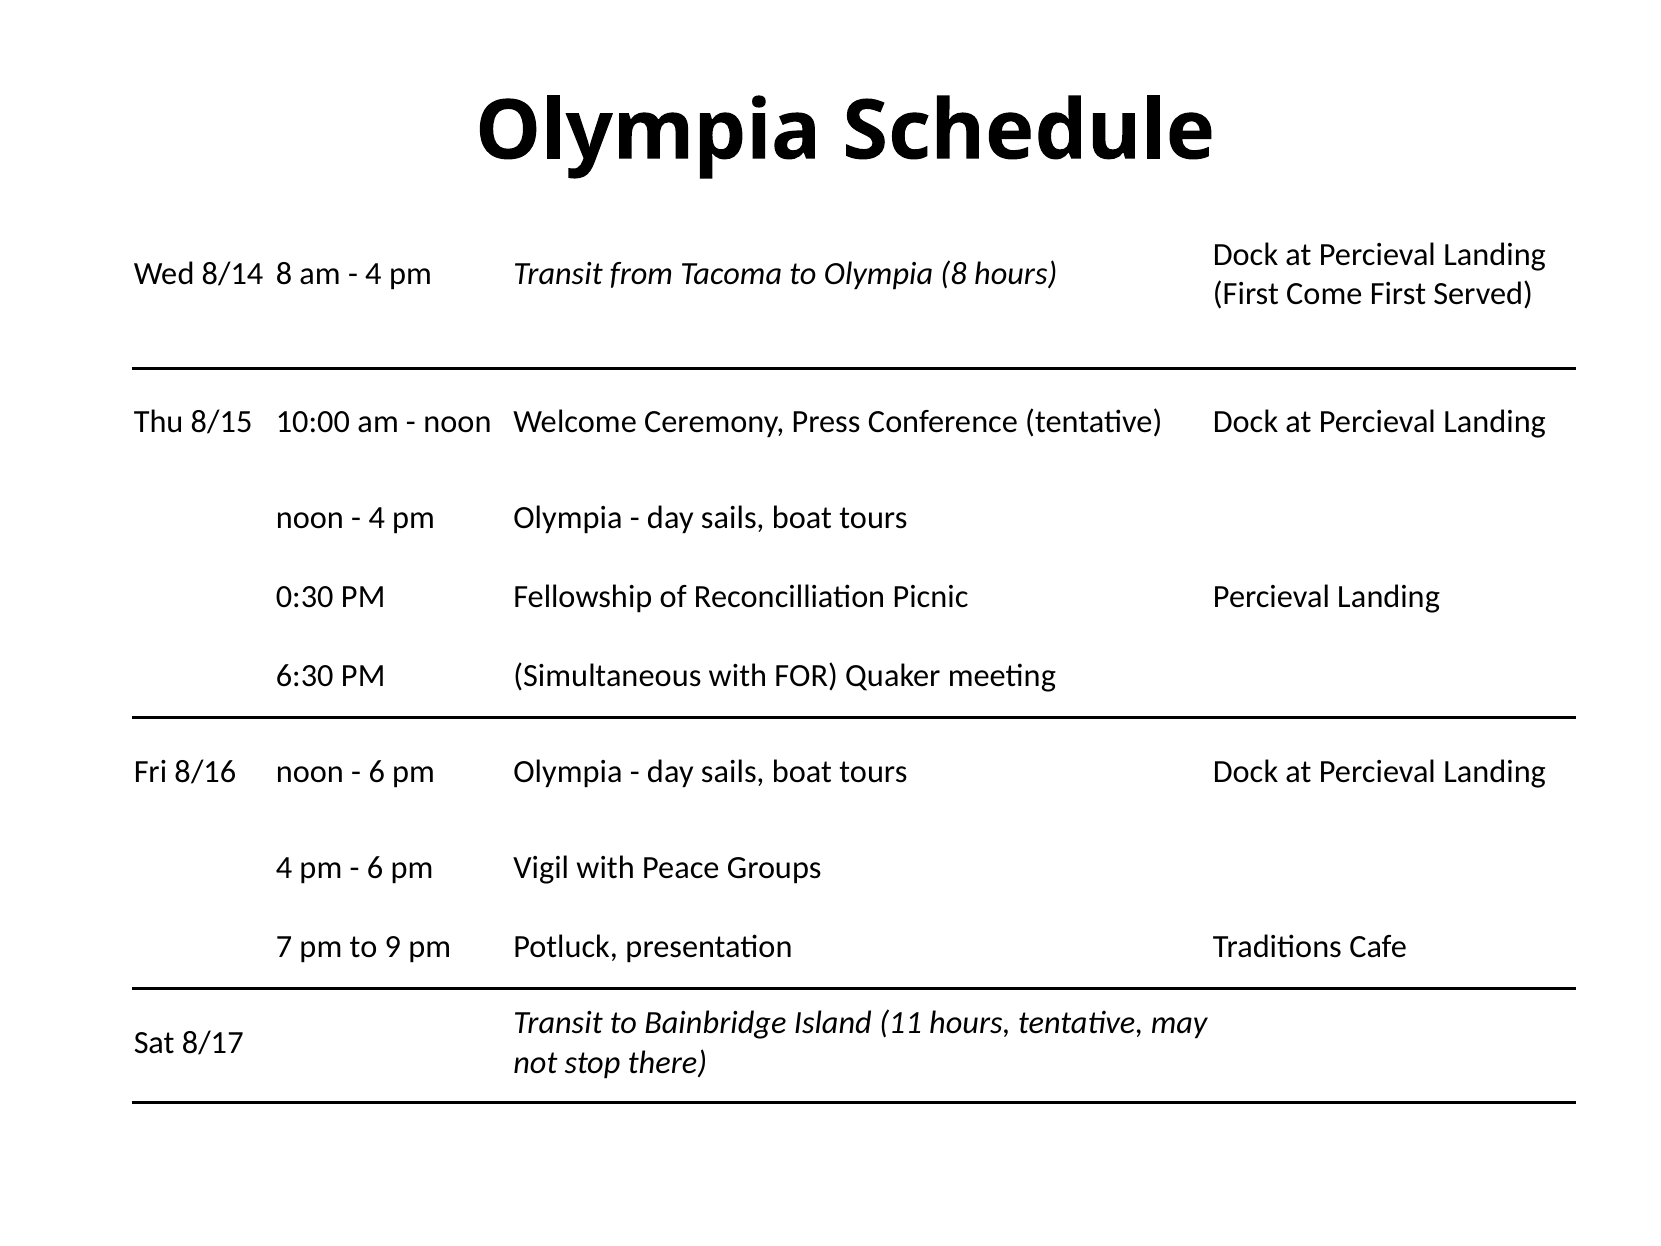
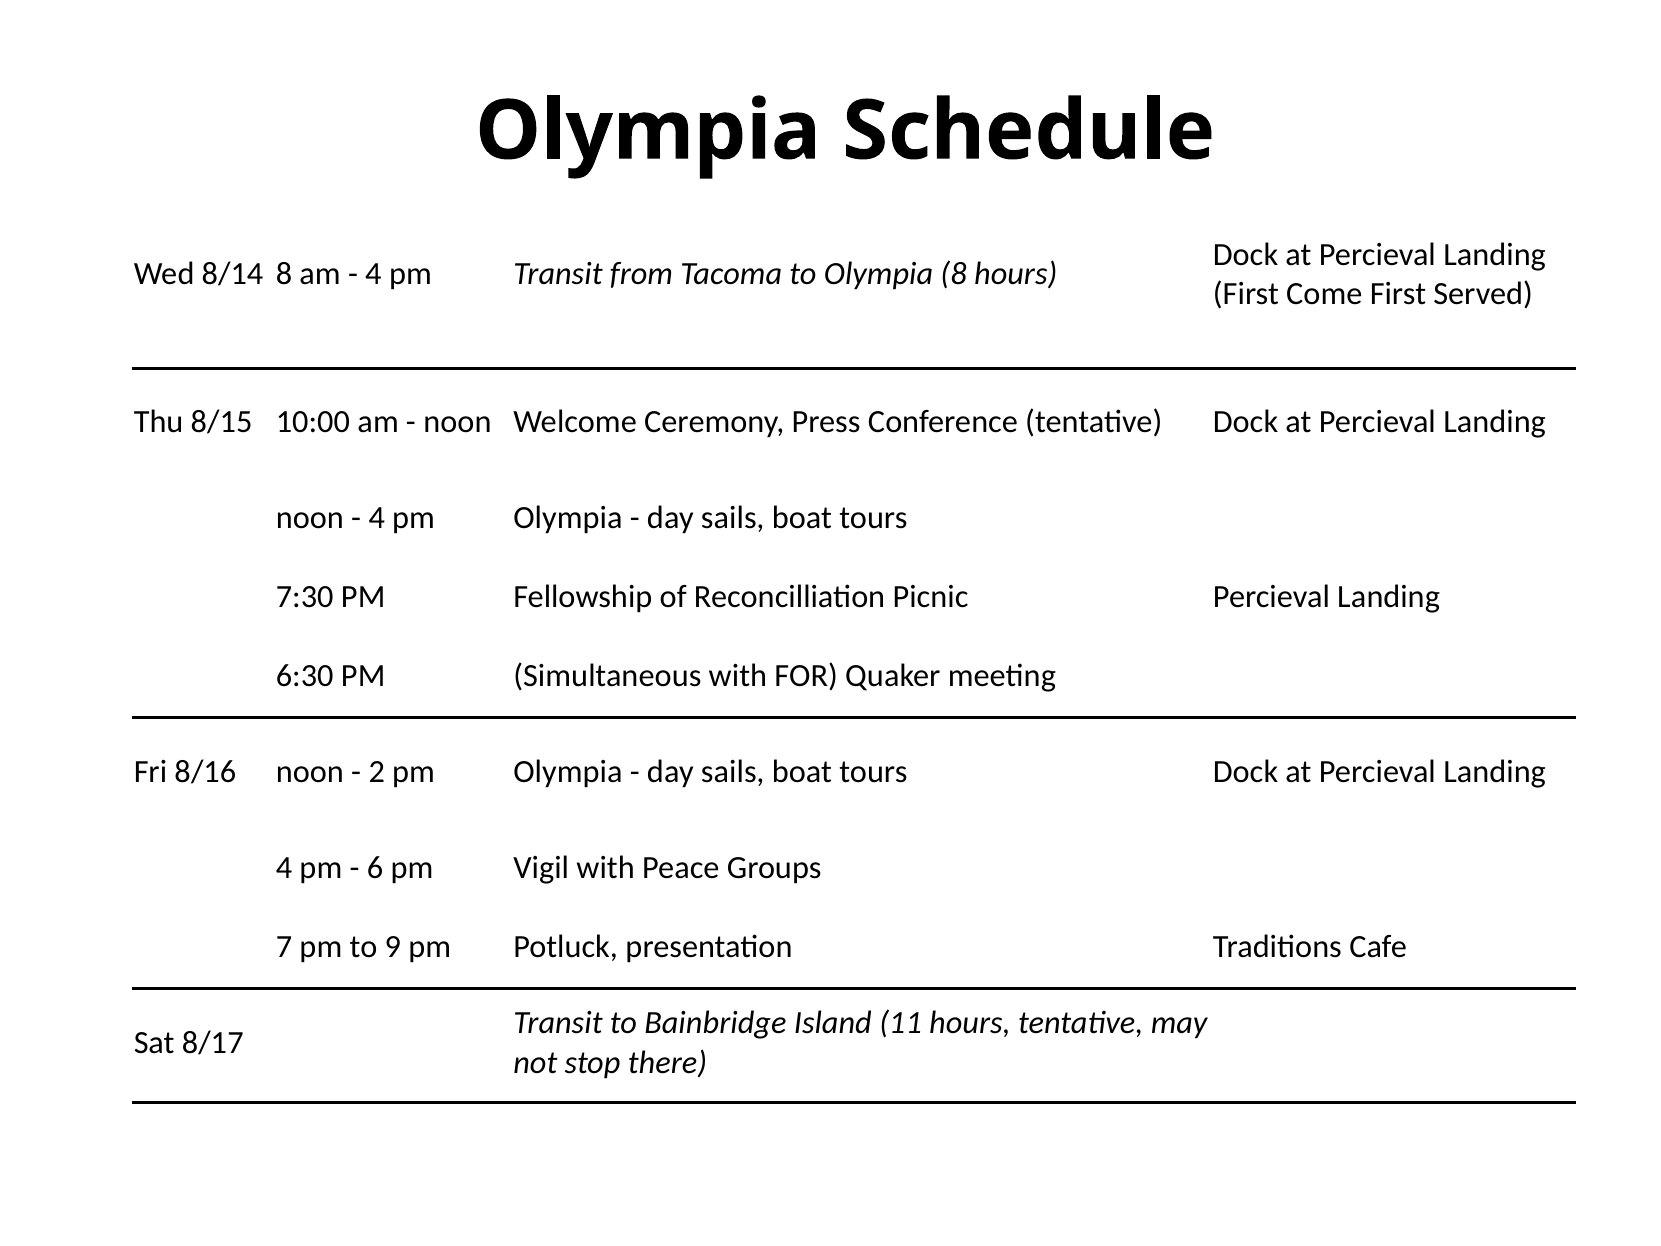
0:30: 0:30 -> 7:30 (305, 597)
6: 6 -> 2 (377, 772)
